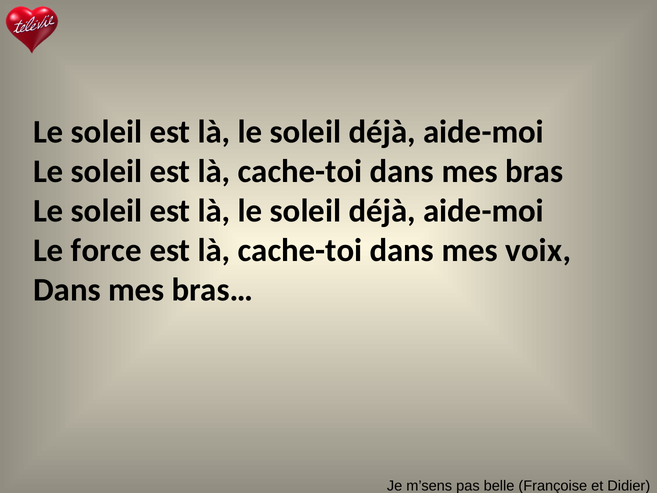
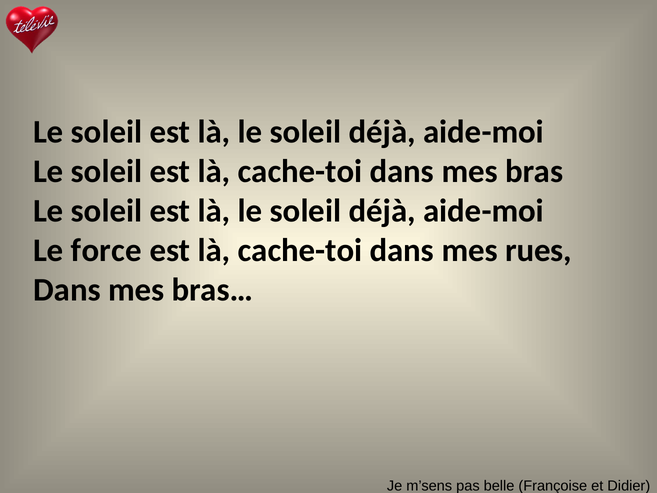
voix: voix -> rues (538, 250)
